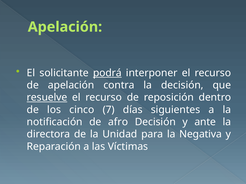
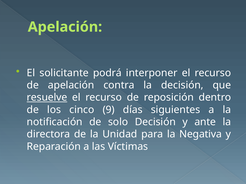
podrá underline: present -> none (107, 73)
7: 7 -> 9 (109, 110)
afro: afro -> solo (118, 122)
